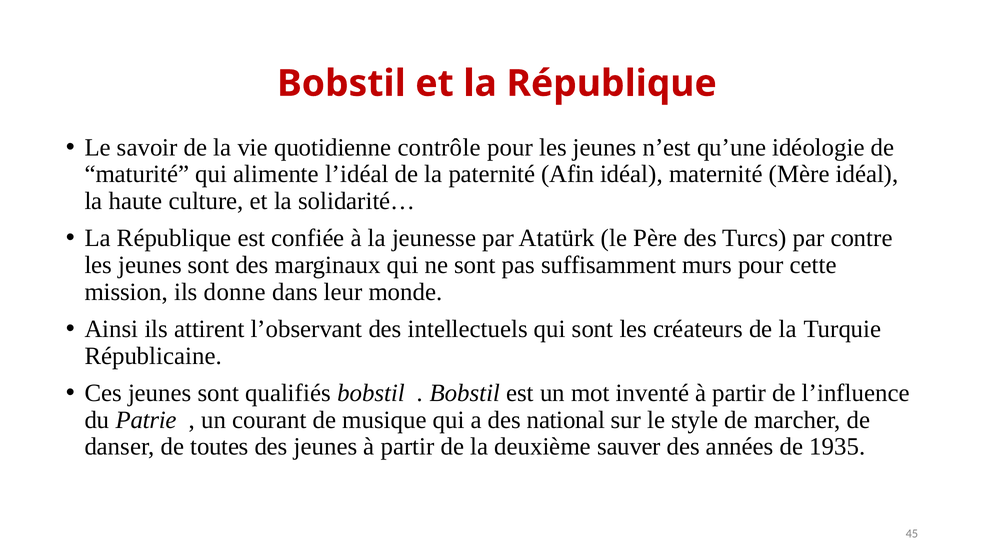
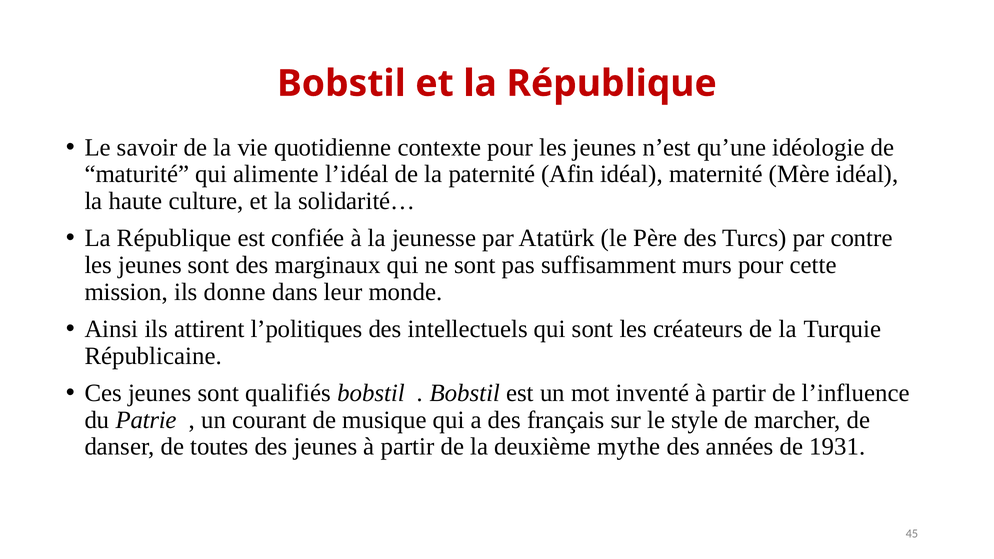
contrôle: contrôle -> contexte (439, 147)
l’observant: l’observant -> l’politiques (306, 329)
national: national -> français (566, 420)
sauver: sauver -> mythe (629, 447)
1935: 1935 -> 1931 (837, 447)
